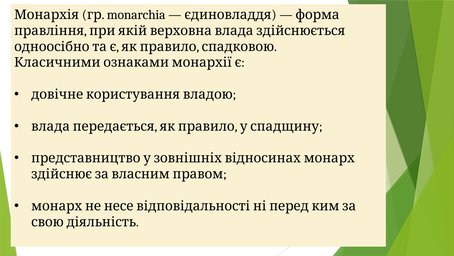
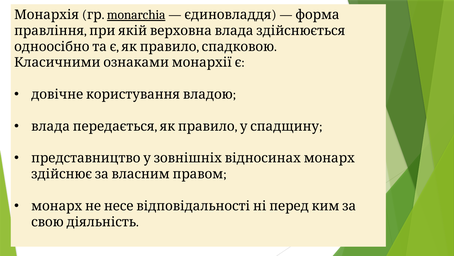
monarchia underline: none -> present (136, 15)
